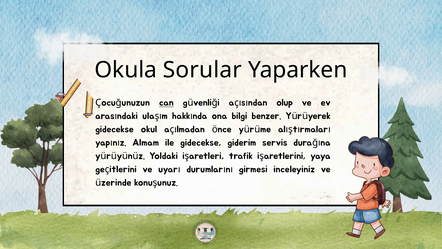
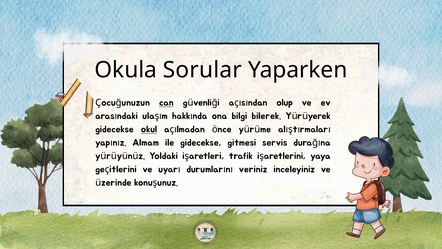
benzer: benzer -> bilerek (266, 116)
okul underline: none -> present (149, 129)
giderim: giderim -> gitmesi (242, 143)
girmesi: girmesi -> veriniz (253, 169)
